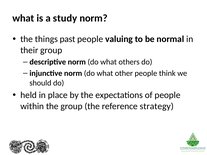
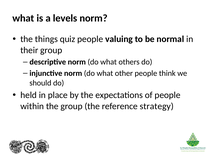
study: study -> levels (65, 18)
past: past -> quiz (68, 39)
